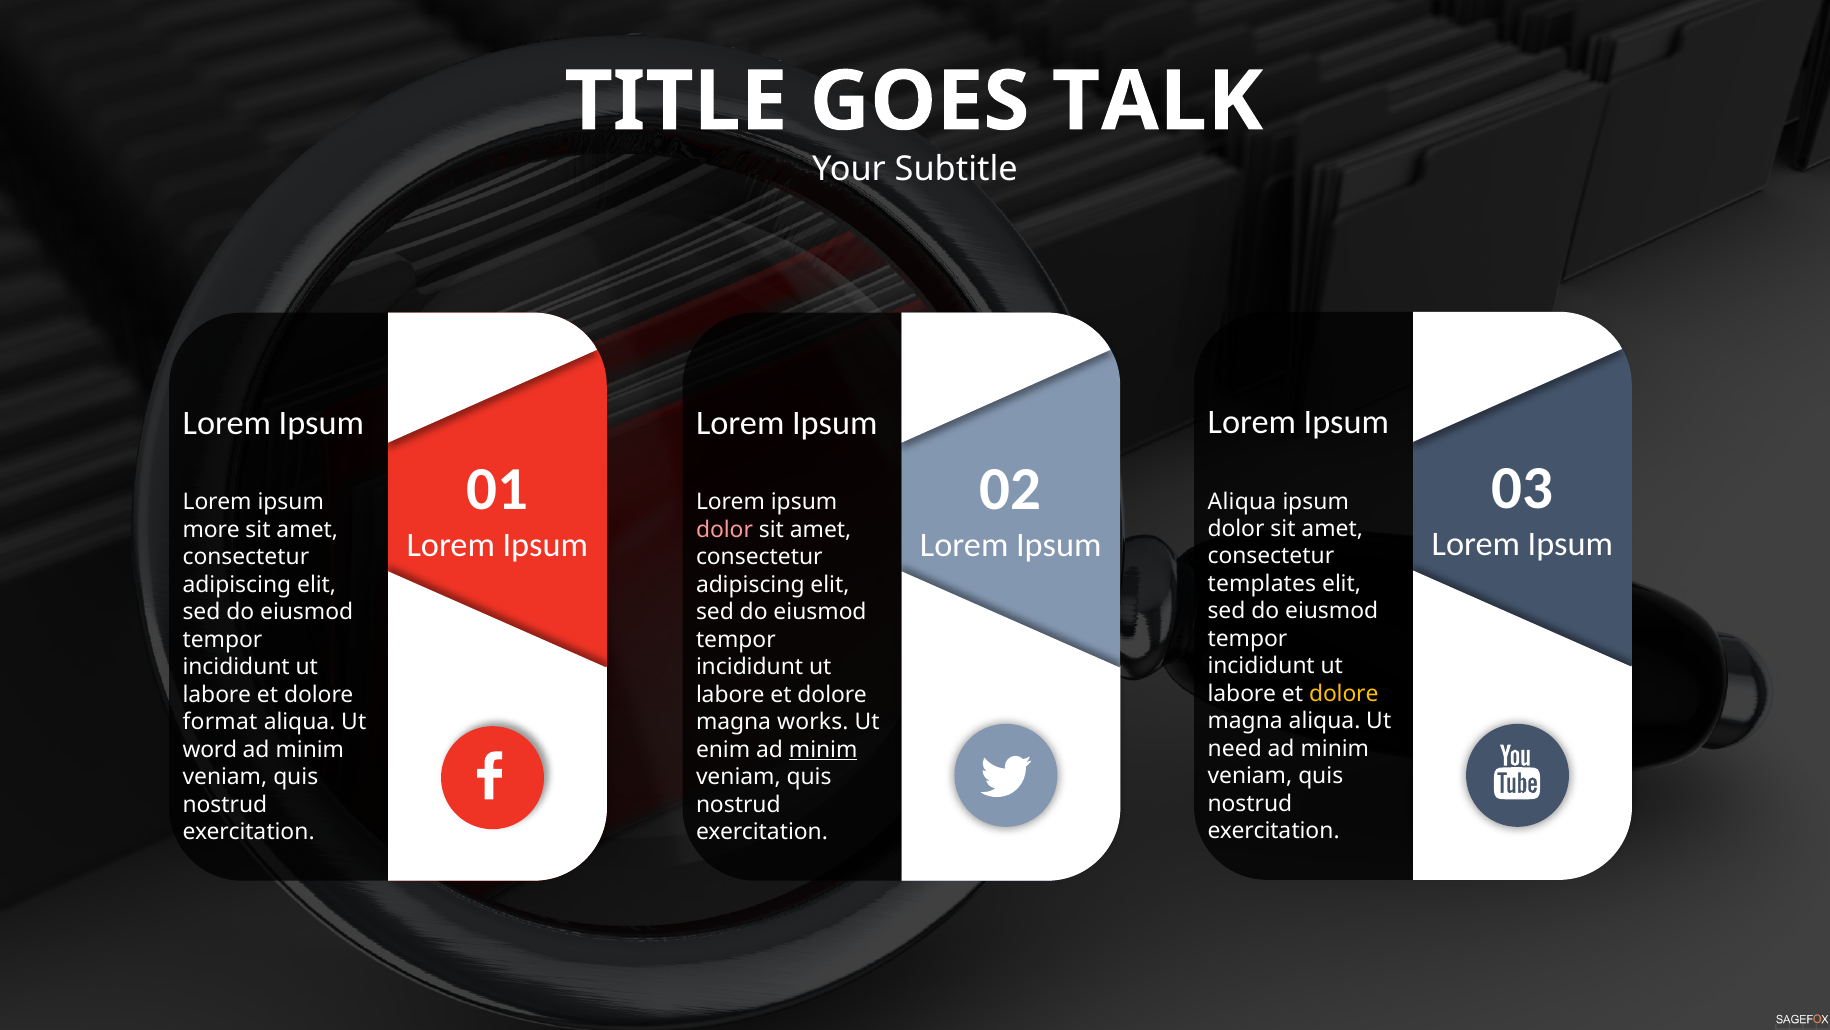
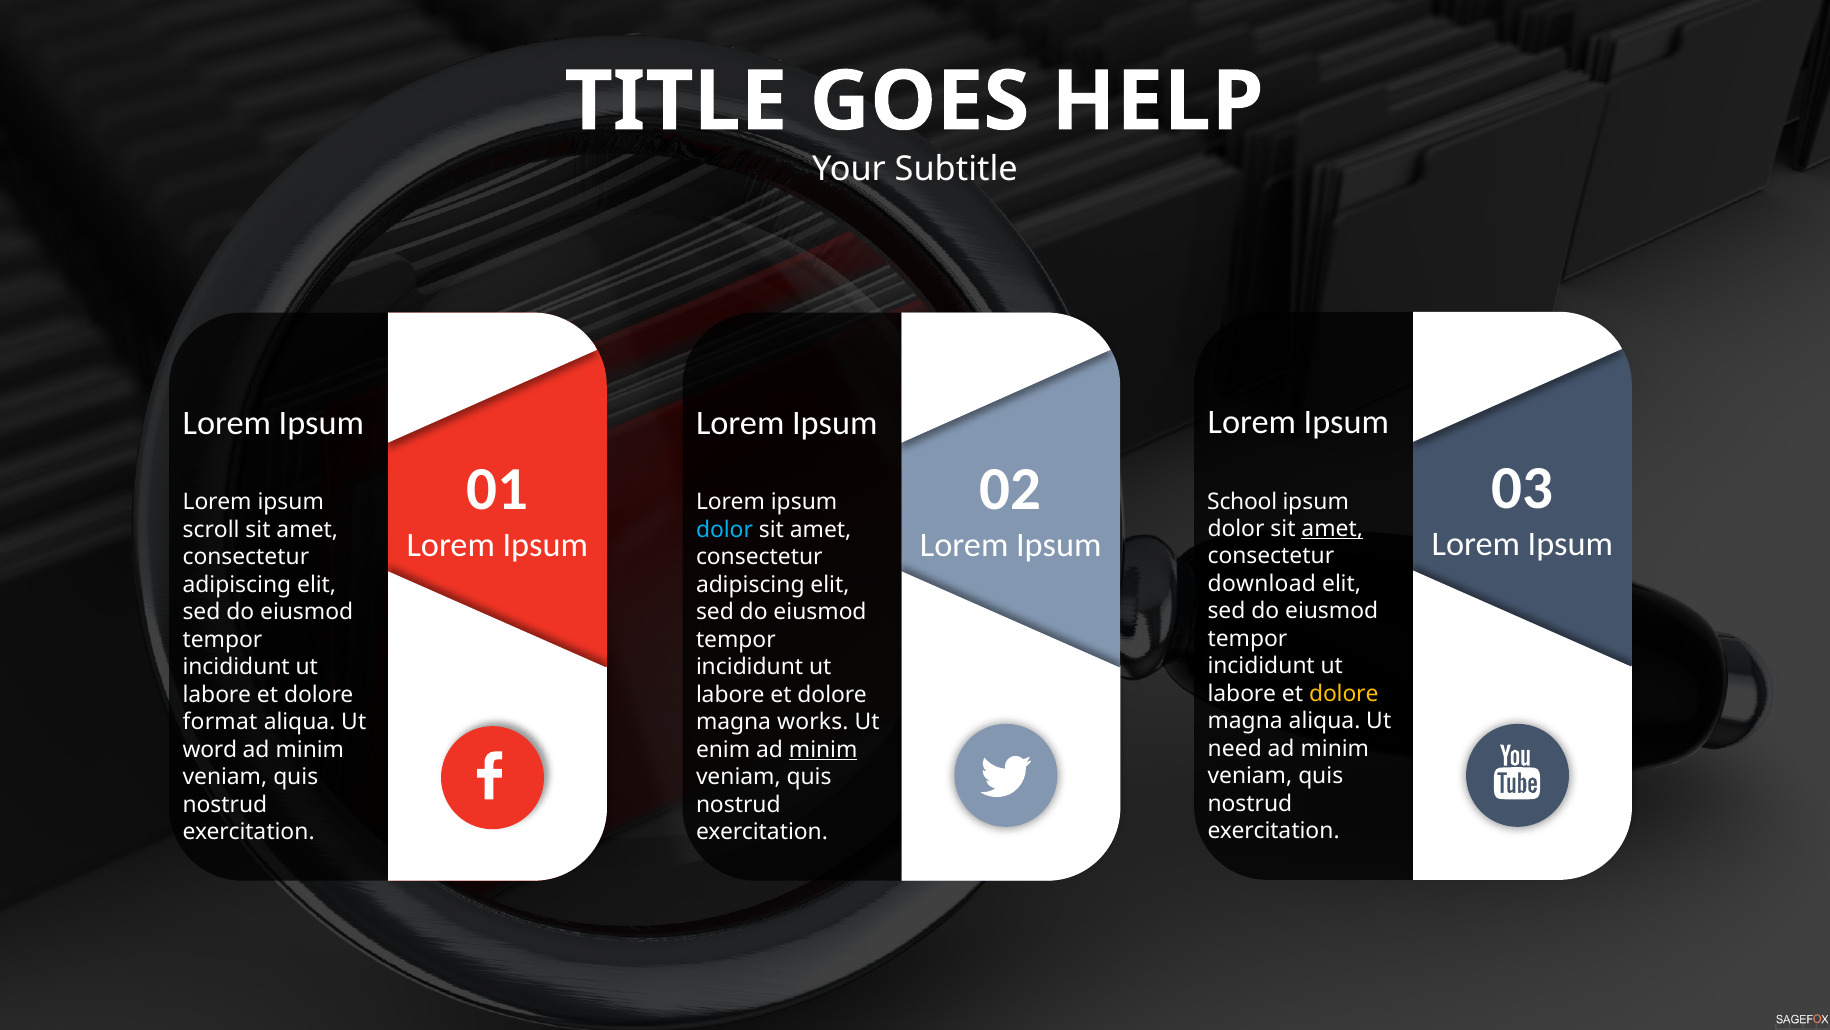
TALK: TALK -> HELP (1158, 102)
Aliqua: Aliqua -> School (1242, 501)
amet underline: none -> present (1332, 529)
more: more -> scroll (211, 530)
dolor colour: pink -> light blue (725, 530)
templates: templates -> download (1262, 584)
